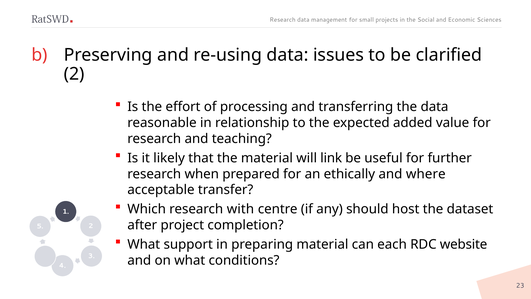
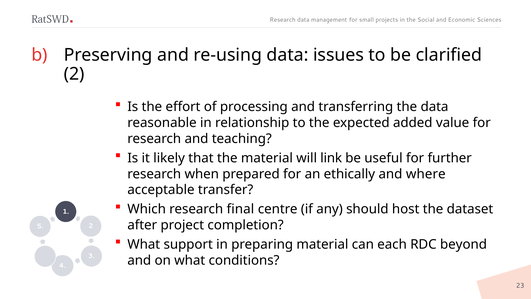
with: with -> final (240, 209)
website: website -> beyond (464, 244)
